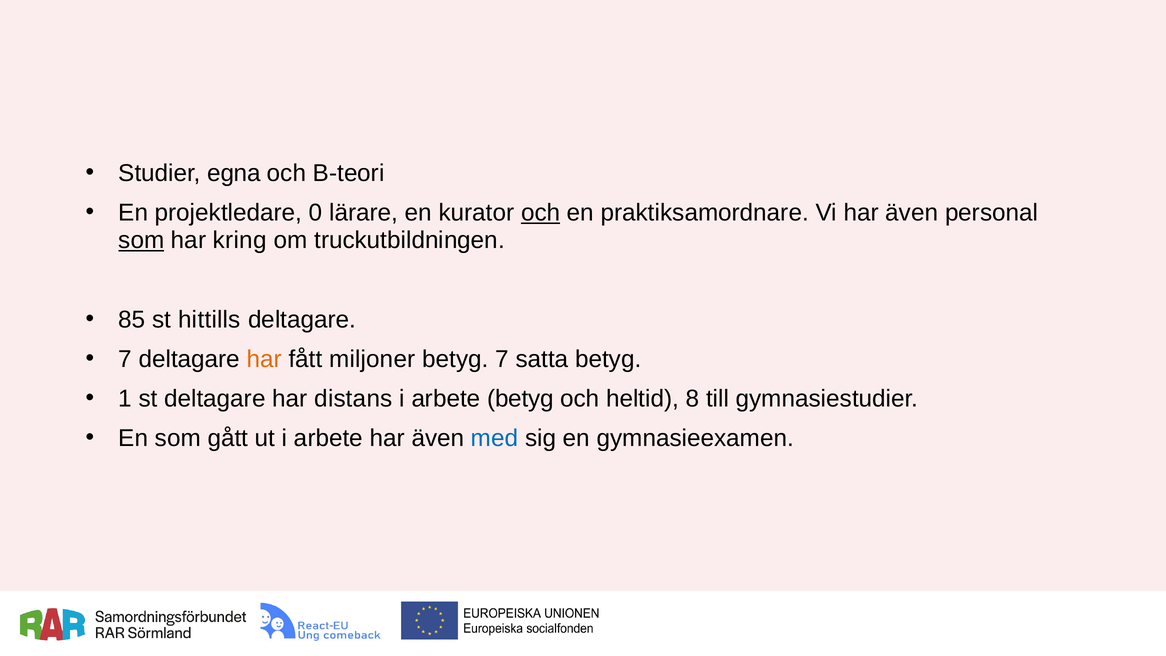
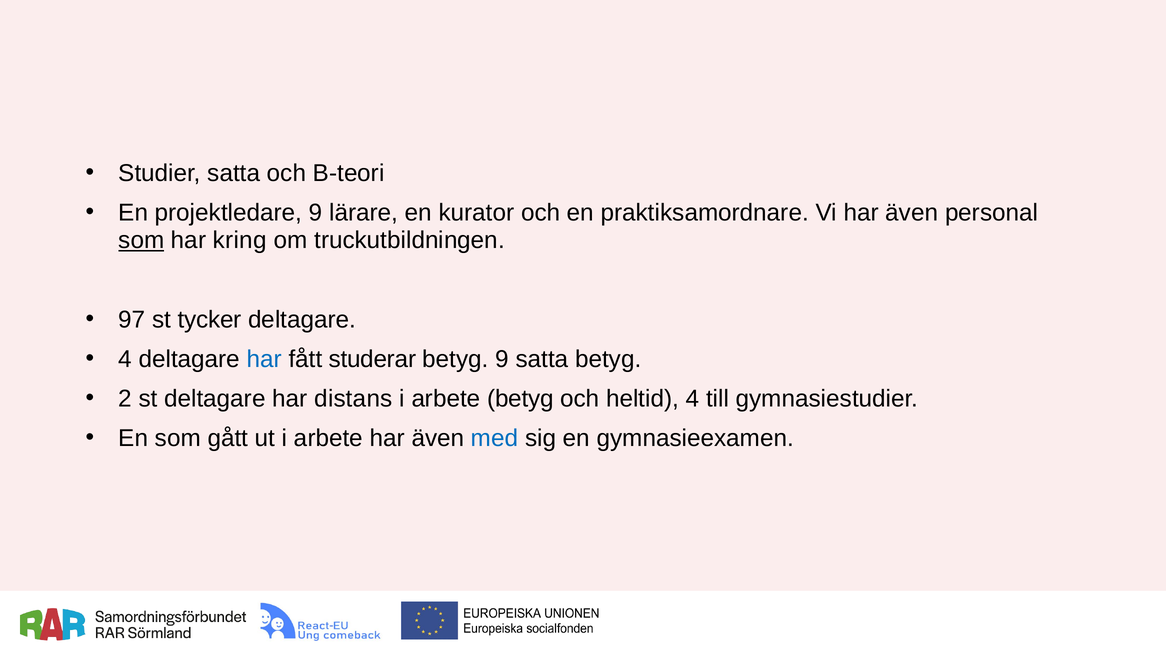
Studier egna: egna -> satta (234, 173)
projektledare 0: 0 -> 9 (316, 213)
och underline: present -> none (541, 213)
85: 85 -> 97 (132, 319)
hittills: hittills -> tycker (210, 319)
7: 7 -> 4 (125, 359)
har colour: orange -> blue (264, 359)
miljoner: miljoner -> studerar (372, 359)
betyg 7: 7 -> 9 (502, 359)
1: 1 -> 2 (125, 399)
heltid 8: 8 -> 4 (693, 399)
